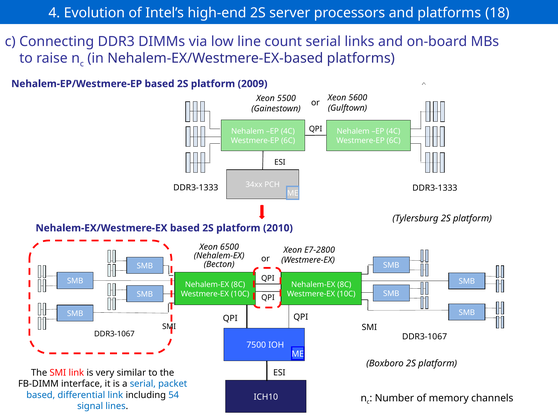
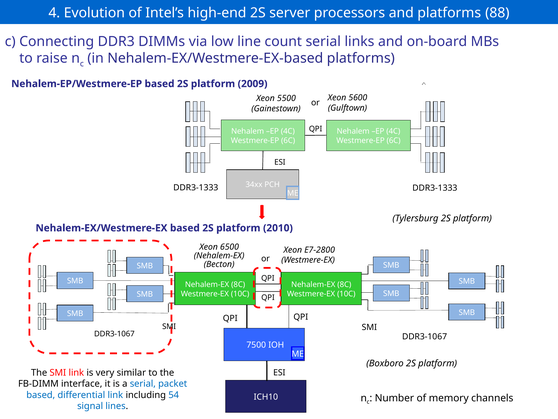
18: 18 -> 88 (497, 13)
